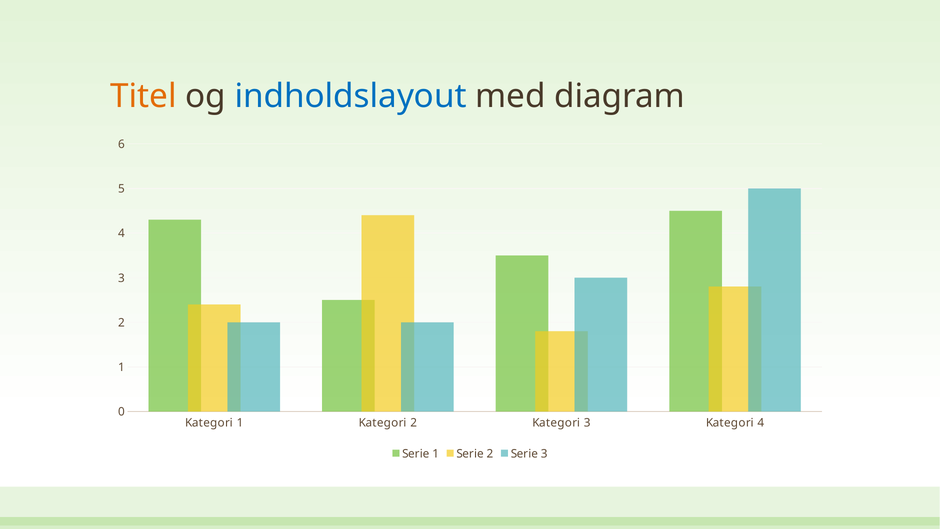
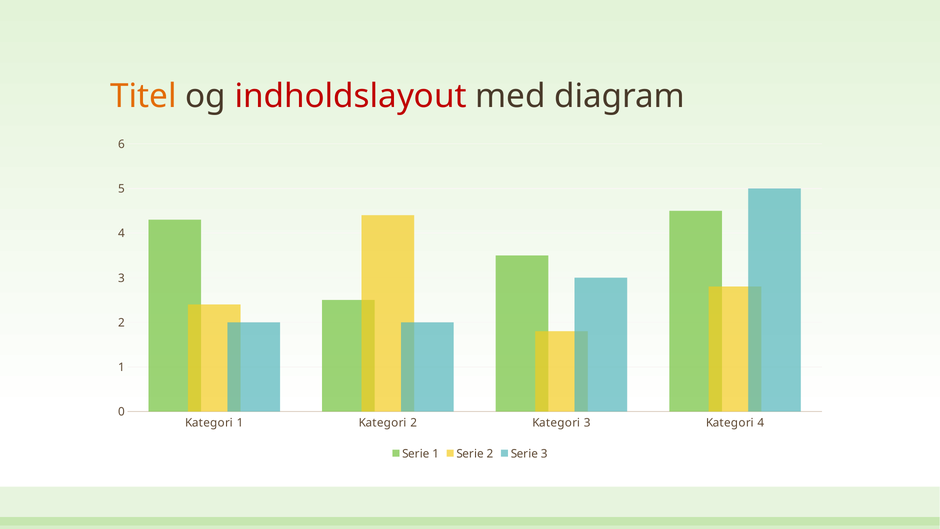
indholdslayout colour: blue -> red (351, 96)
